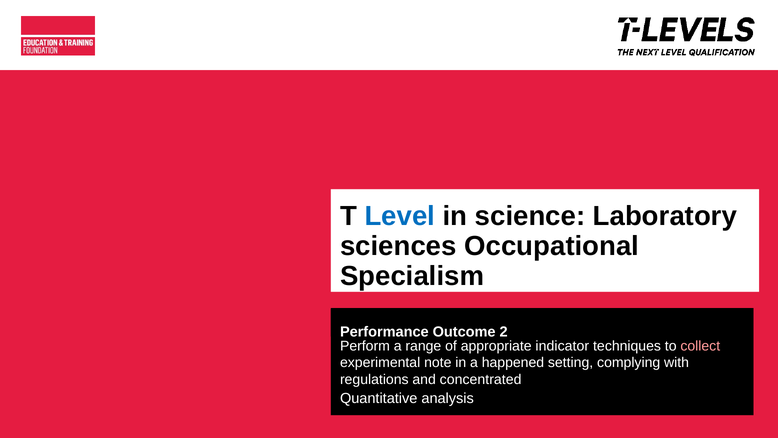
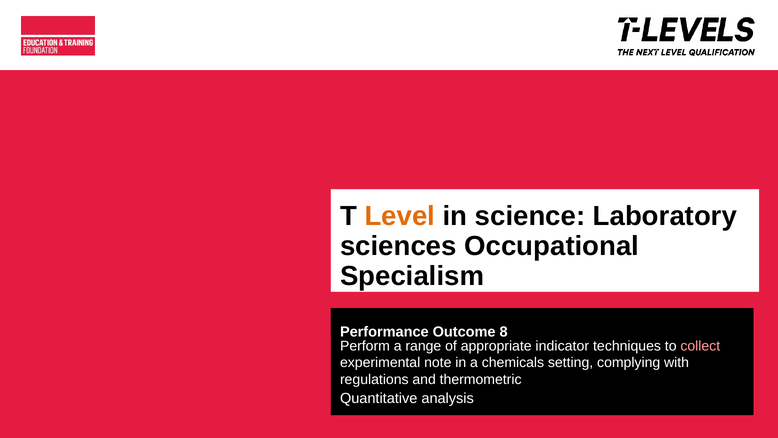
Level colour: blue -> orange (400, 216)
2: 2 -> 8 (504, 332)
happened: happened -> chemicals (513, 362)
concentrated: concentrated -> thermometric (481, 379)
